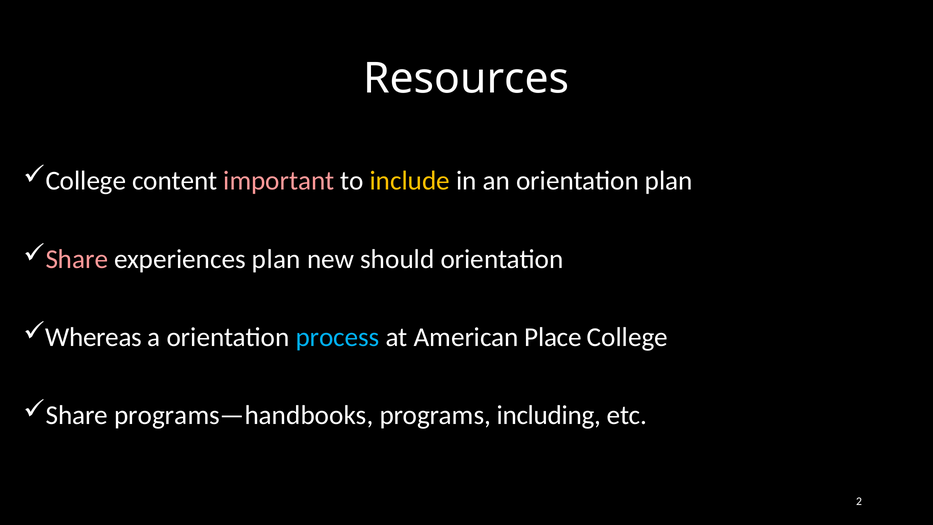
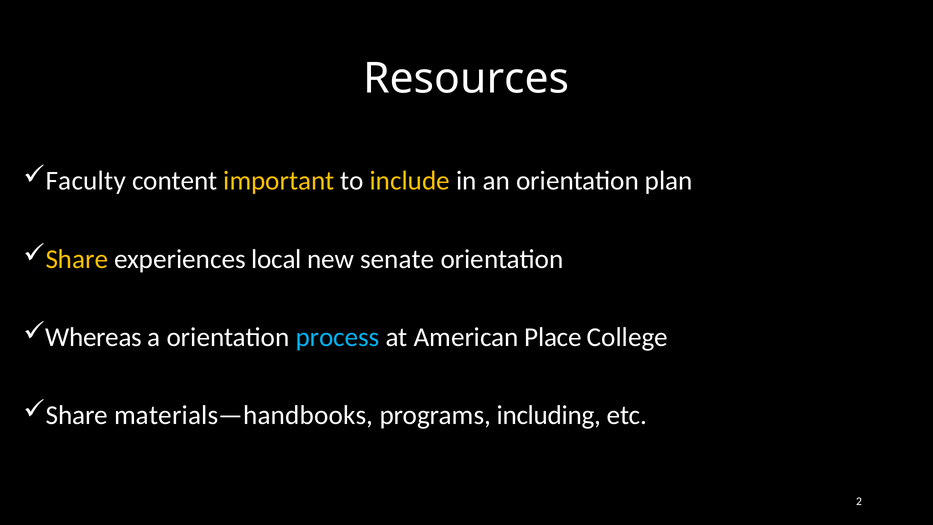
College: College -> Faculty (86, 181)
important colour: pink -> yellow (279, 181)
Share colour: pink -> yellow (77, 259)
experiences plan: plan -> local (277, 259)
should: should -> senate (397, 259)
programs—handbooks: programs—handbooks -> materials—handbooks (244, 415)
